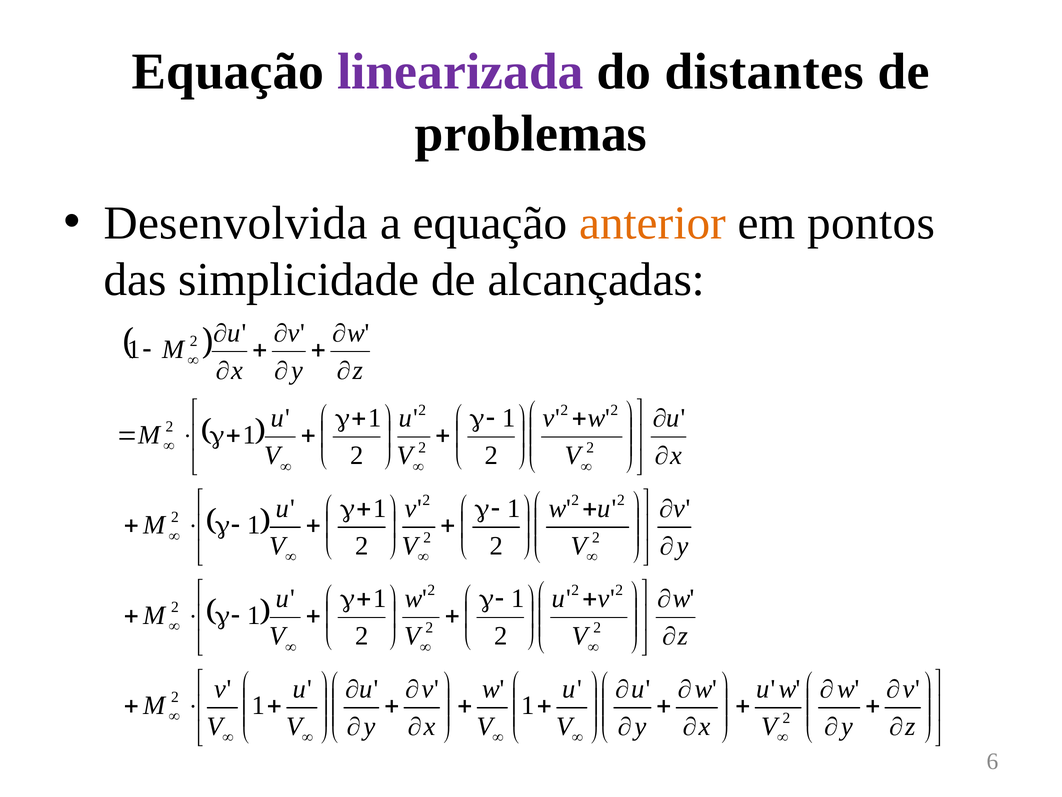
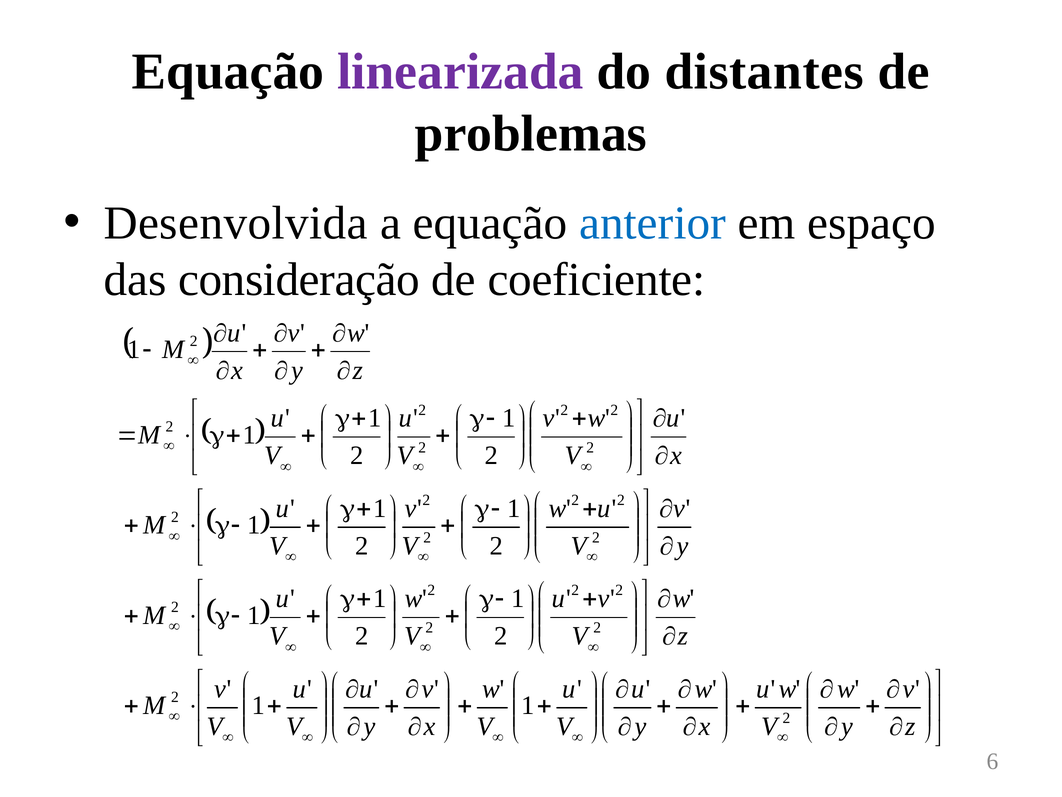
anterior colour: orange -> blue (653, 223)
pontos: pontos -> espaço (871, 223)
simplicidade: simplicidade -> consideração (299, 279)
alcançadas: alcançadas -> coeficiente (596, 279)
